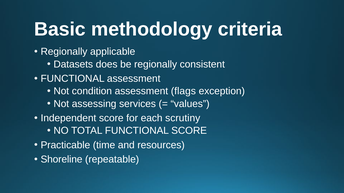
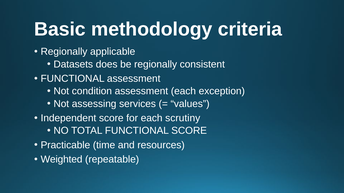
assessment flags: flags -> each (183, 91)
Shoreline: Shoreline -> Weighted (62, 160)
